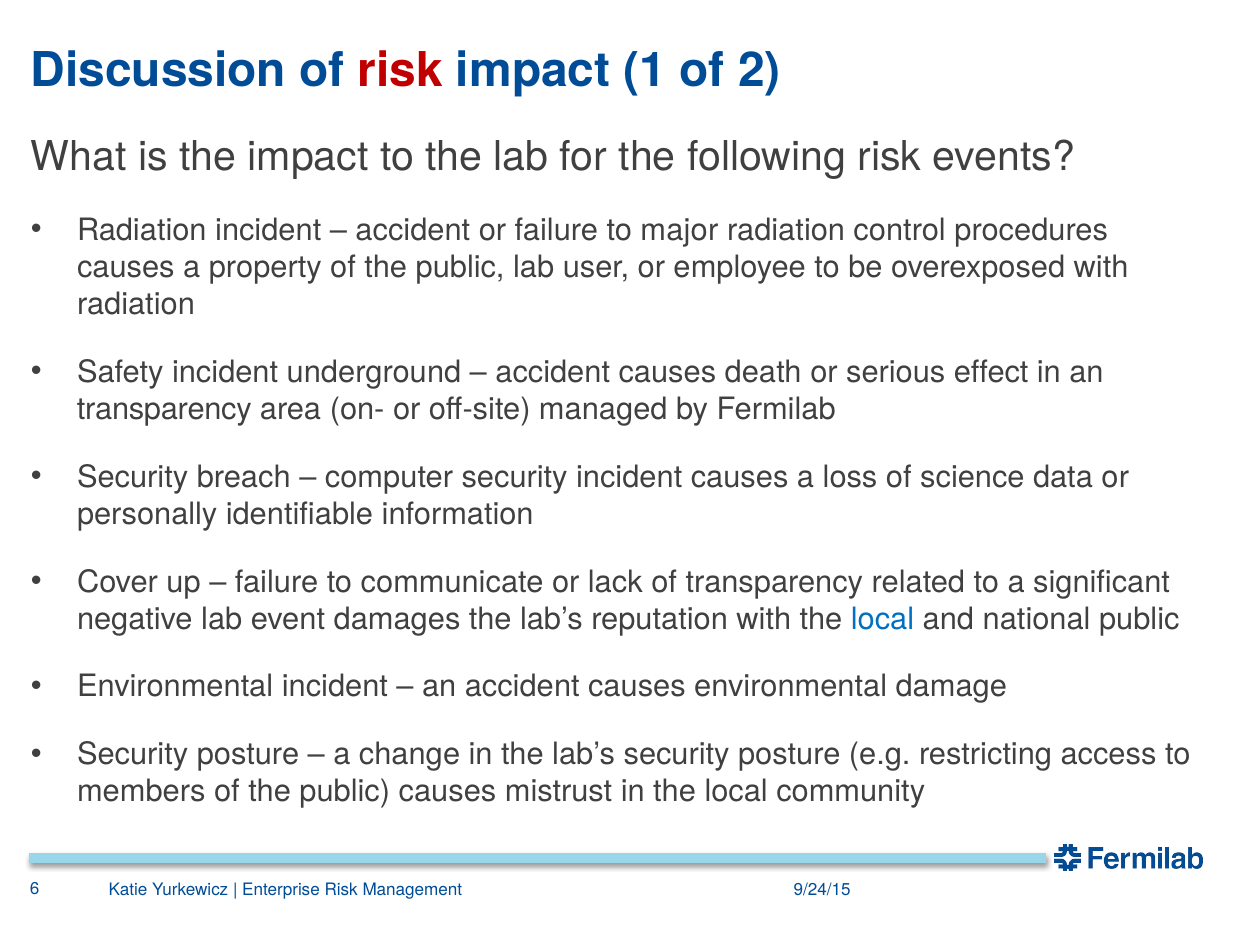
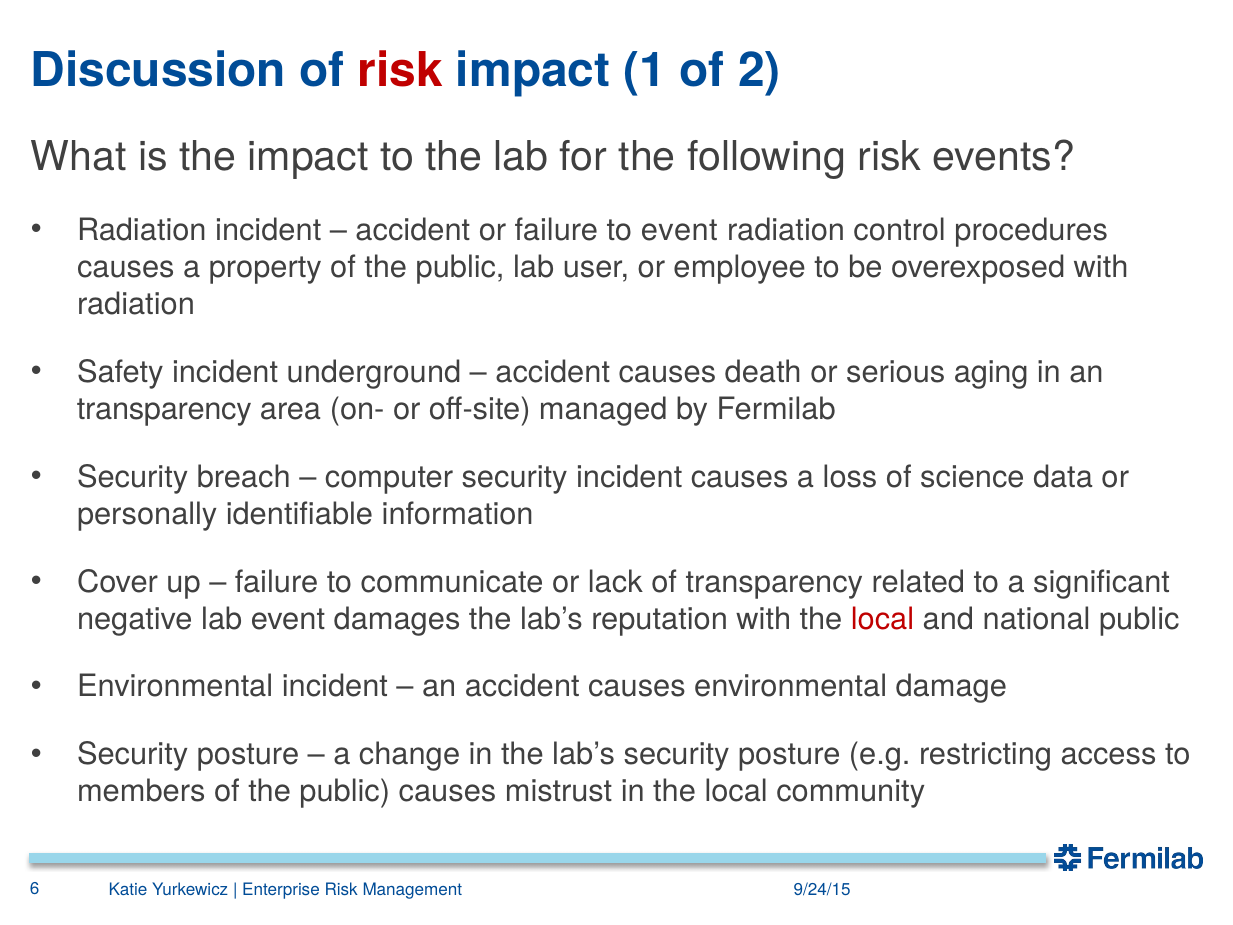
to major: major -> event (679, 230)
effect: effect -> aging (991, 372)
local colour: blue -> red (882, 619)
